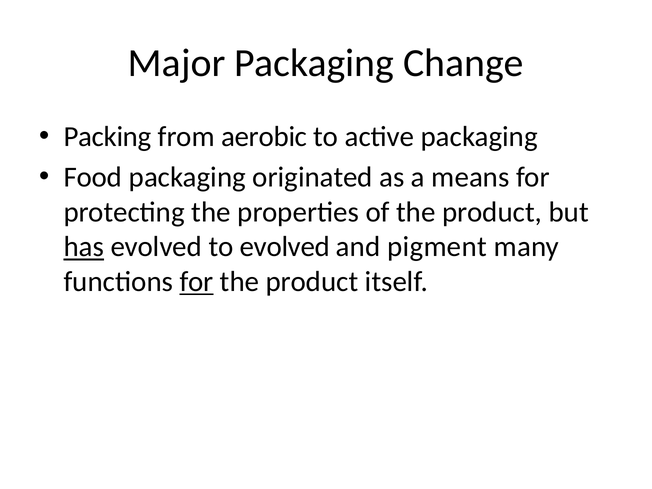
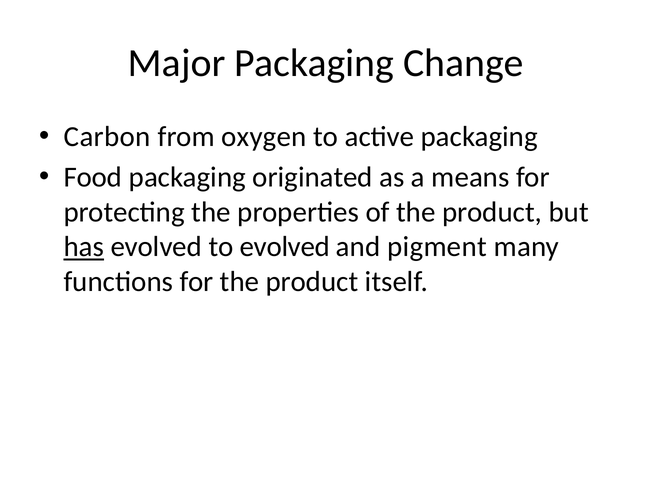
Packing: Packing -> Carbon (107, 137)
aerobic: aerobic -> oxygen (264, 137)
for underline: present -> none (197, 282)
